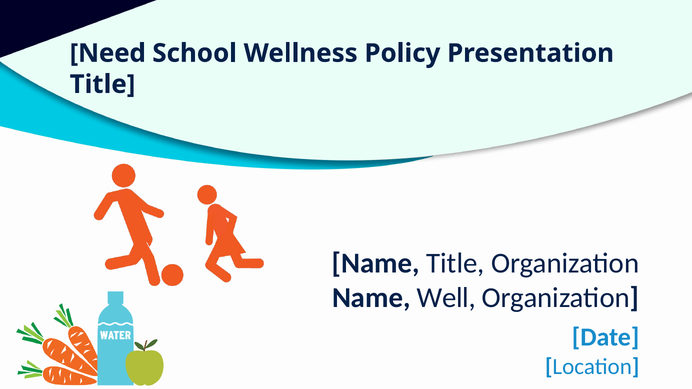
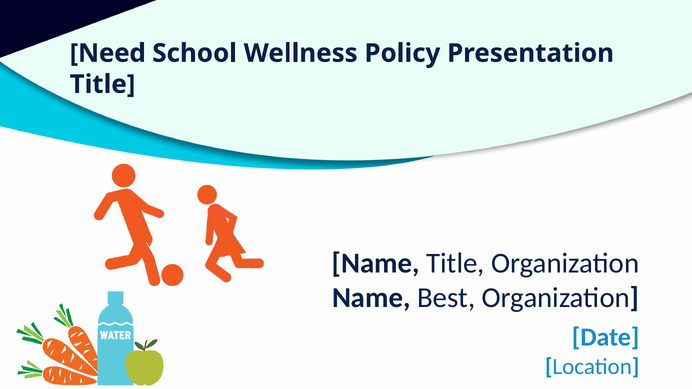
Well: Well -> Best (446, 298)
